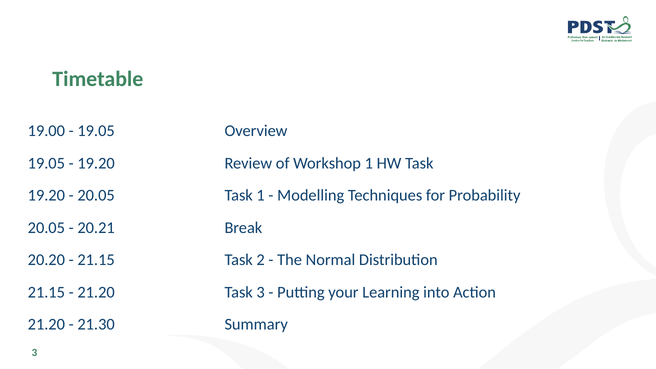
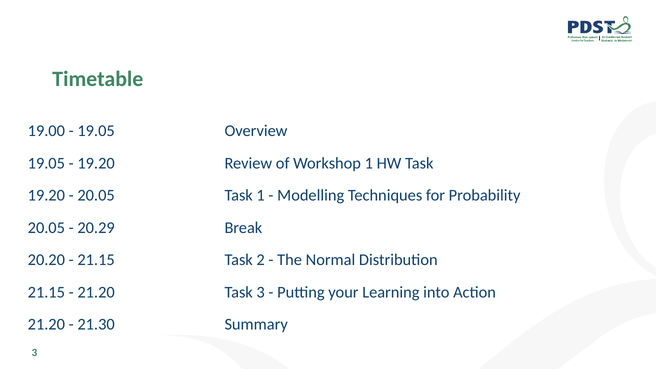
20.21: 20.21 -> 20.29 (96, 228)
